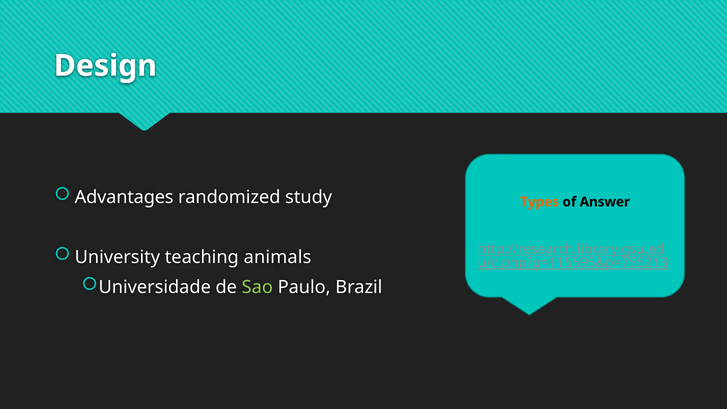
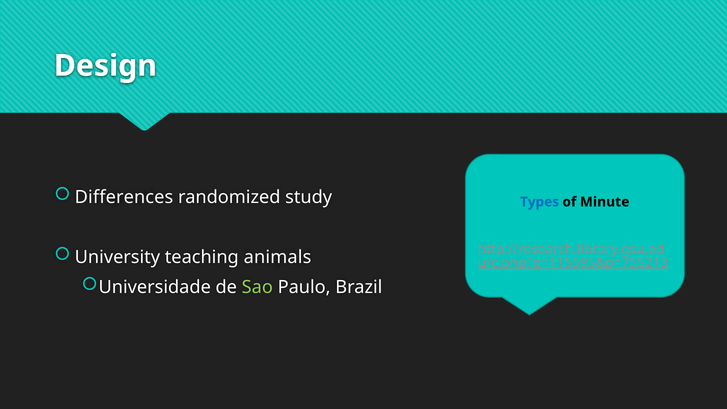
Advantages: Advantages -> Differences (124, 197)
Types colour: orange -> blue (540, 202)
Answer: Answer -> Minute (605, 202)
